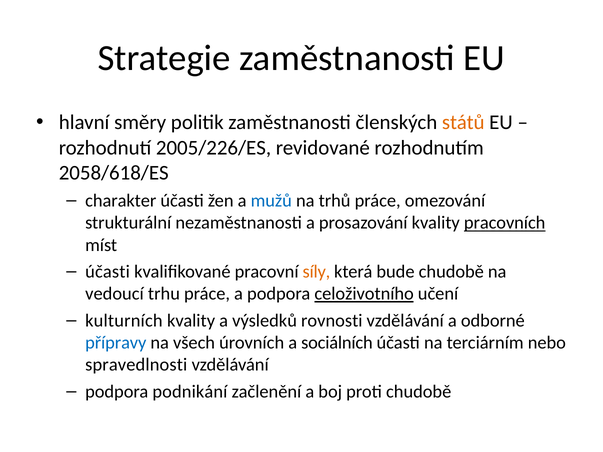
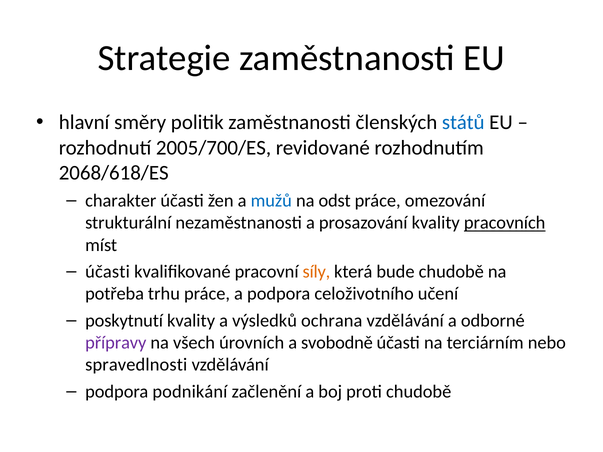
států colour: orange -> blue (463, 123)
2005/226/ES: 2005/226/ES -> 2005/700/ES (214, 148)
2058/618/ES: 2058/618/ES -> 2068/618/ES (114, 173)
trhů: trhů -> odst (335, 201)
vedoucí: vedoucí -> potřeba (115, 294)
celoživotního underline: present -> none (364, 294)
kulturních: kulturních -> poskytnutí (124, 321)
rovnosti: rovnosti -> ochrana (332, 321)
přípravy colour: blue -> purple (116, 343)
sociálních: sociálních -> svobodně (337, 343)
